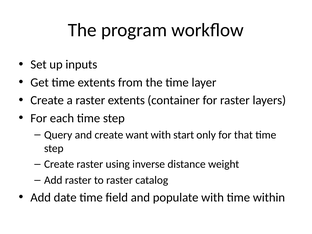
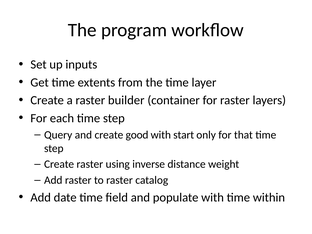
raster extents: extents -> builder (126, 100)
want: want -> good (137, 135)
